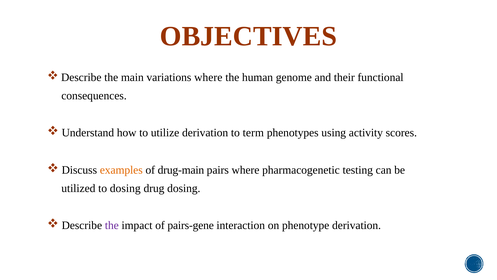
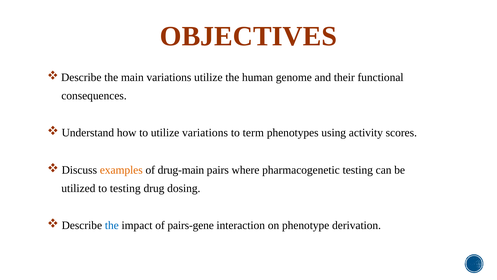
variations where: where -> utilize (208, 77)
utilize derivation: derivation -> variations (205, 133)
to dosing: dosing -> testing (125, 188)
the colour: purple -> blue (112, 225)
